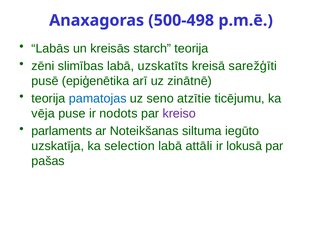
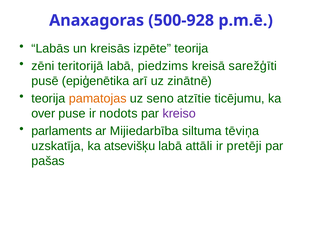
500-498: 500-498 -> 500-928 (181, 20)
starch: starch -> izpēte (152, 49)
slimības: slimības -> teritorijā (81, 66)
uzskatīts: uzskatīts -> piedzims (163, 66)
pamatojas colour: blue -> orange (98, 99)
vēja: vēja -> over (43, 114)
Noteikšanas: Noteikšanas -> Mijiedarbība (144, 131)
iegūto: iegūto -> tēviņa (242, 131)
selection: selection -> atsevišķu (130, 146)
lokusā: lokusā -> pretēji (244, 146)
